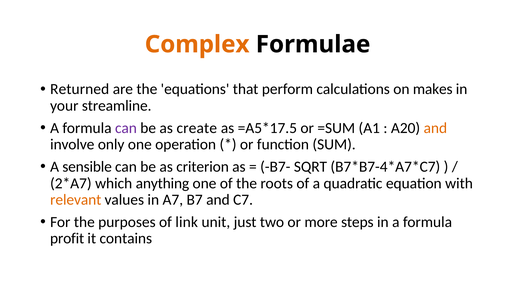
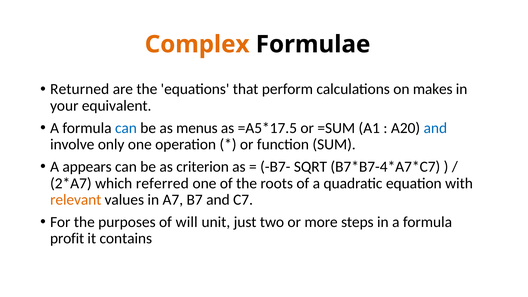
streamline: streamline -> equivalent (117, 106)
can colour: purple -> blue (126, 128)
create: create -> menus (197, 128)
and colour: orange -> blue (435, 128)
sensible: sensible -> appears (87, 167)
anything: anything -> referred (162, 183)
link: link -> will (187, 222)
